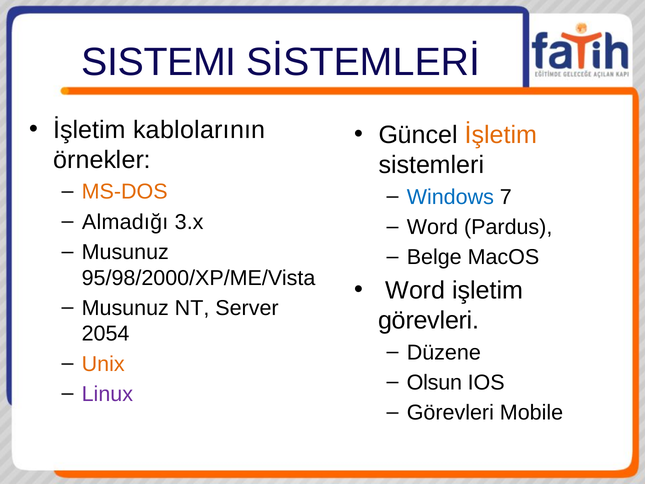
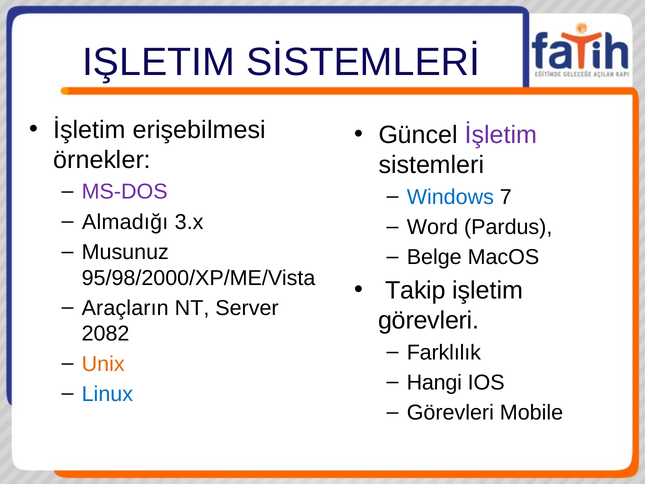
SISTEMI: SISTEMI -> IŞLETIM (159, 62)
kablolarının: kablolarının -> erişebilmesi (199, 130)
İşletim colour: orange -> purple (501, 135)
MS-DOS colour: orange -> purple (125, 192)
Word: Word -> Takip (415, 290)
Musunuz: Musunuz -> Araçların (125, 308)
2054: 2054 -> 2082 (106, 334)
Düzene: Düzene -> Farklılık (444, 352)
Olsun: Olsun -> Hangi (434, 382)
Linux colour: purple -> blue (107, 394)
